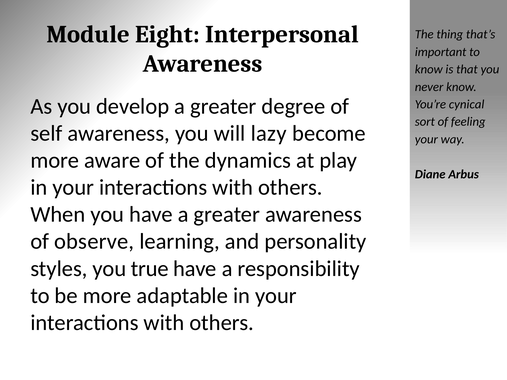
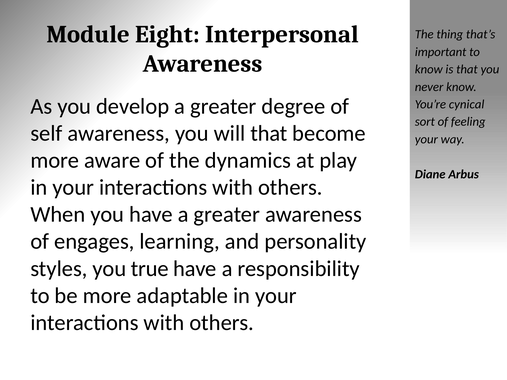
will lazy: lazy -> that (269, 133)
observe: observe -> engages (94, 242)
